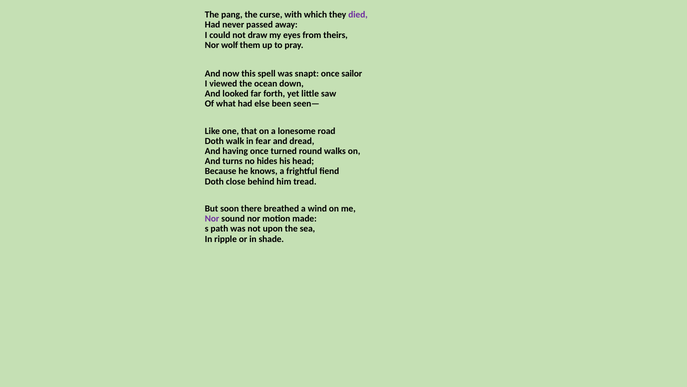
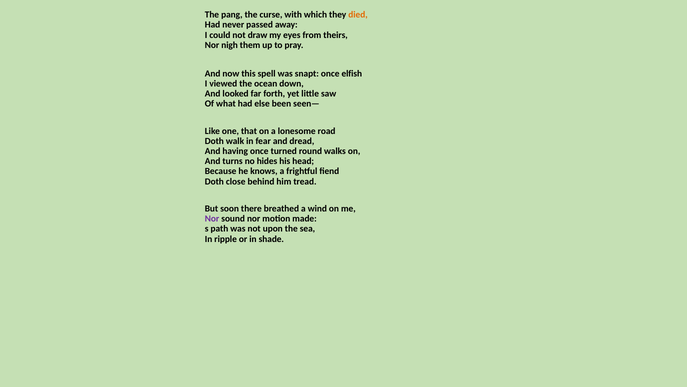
died colour: purple -> orange (358, 15)
wolf: wolf -> nigh (230, 45)
sailor: sailor -> elfish (352, 73)
